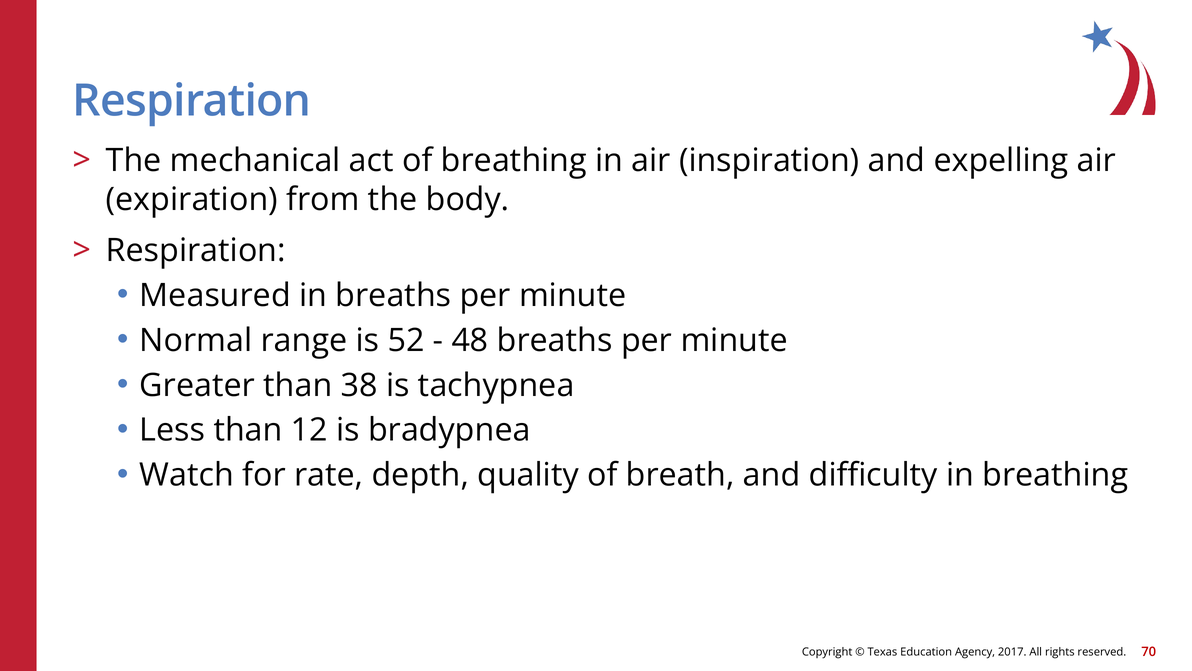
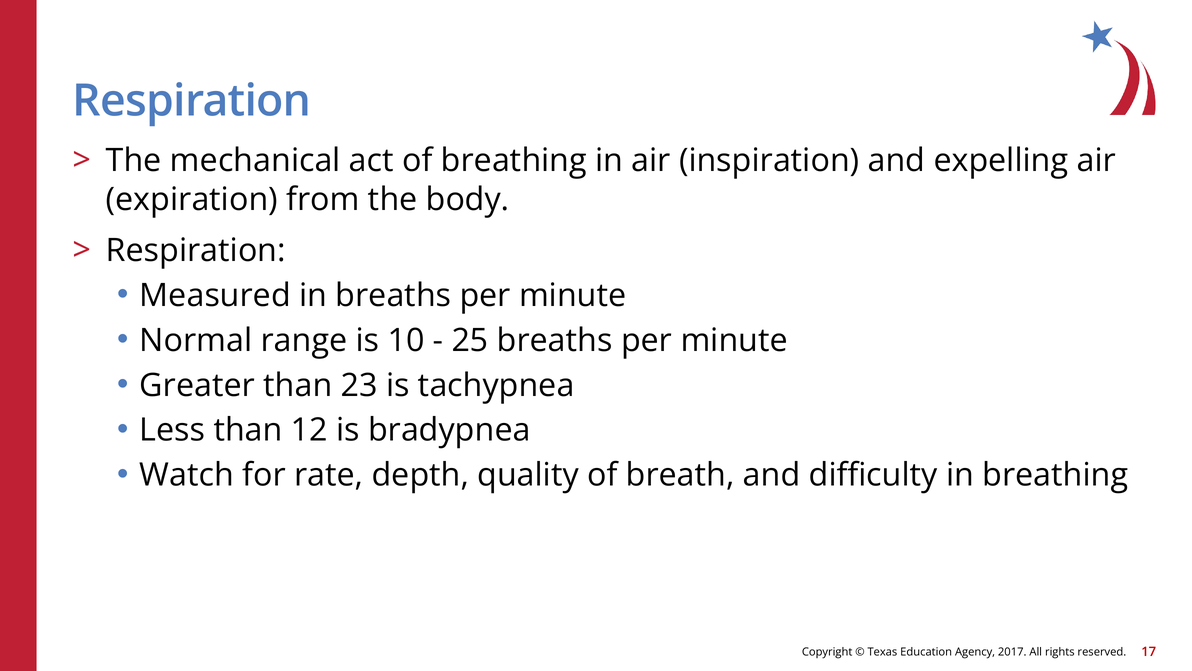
52: 52 -> 10 (406, 340)
48: 48 -> 25 (470, 340)
38: 38 -> 23 (359, 385)
70: 70 -> 17 (1149, 651)
